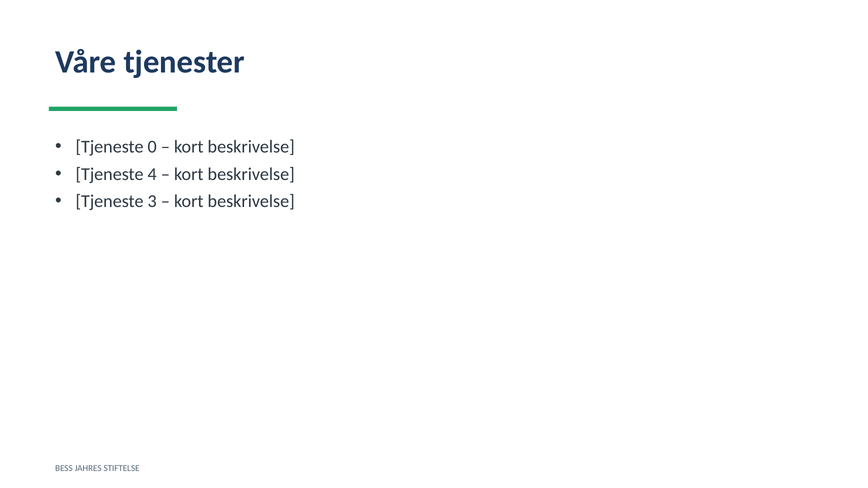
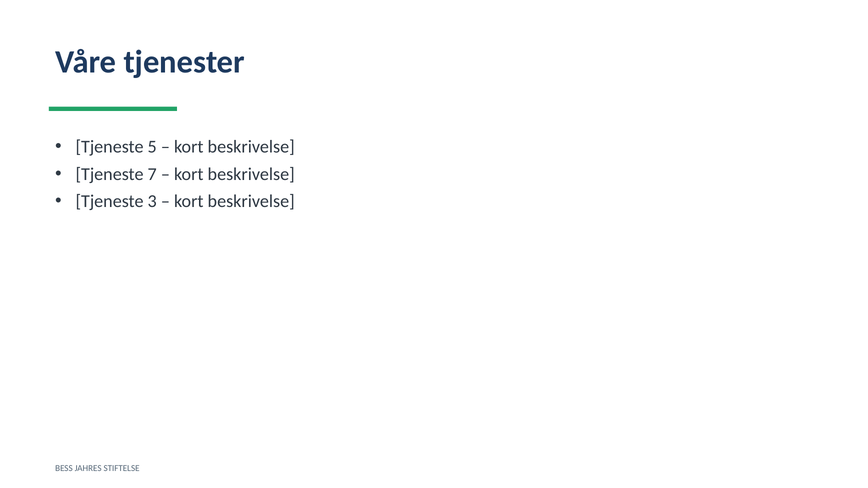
0: 0 -> 5 (152, 147)
4: 4 -> 7 (152, 174)
